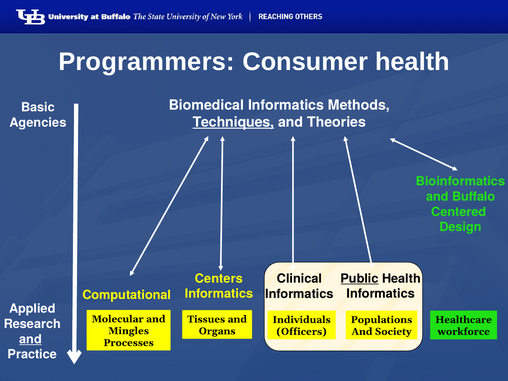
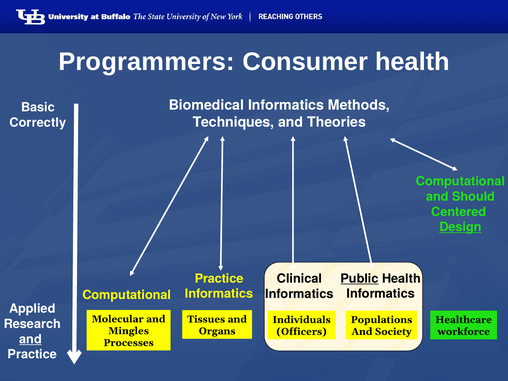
Techniques underline: present -> none (233, 122)
Agencies: Agencies -> Correctly (38, 123)
Bioinformatics: Bioinformatics -> Computational (460, 181)
Buffalo: Buffalo -> Should (474, 197)
Design underline: none -> present (461, 227)
Centers: Centers -> Practice (219, 279)
